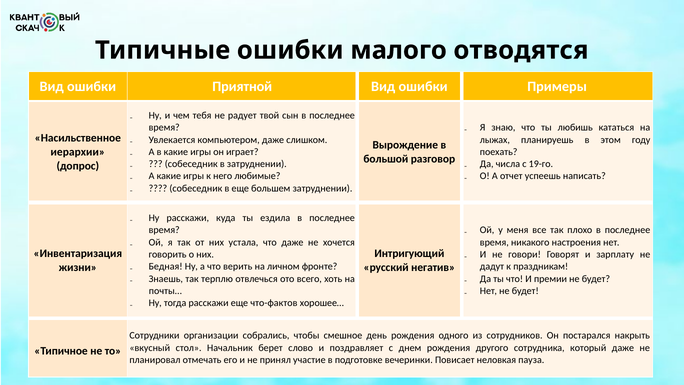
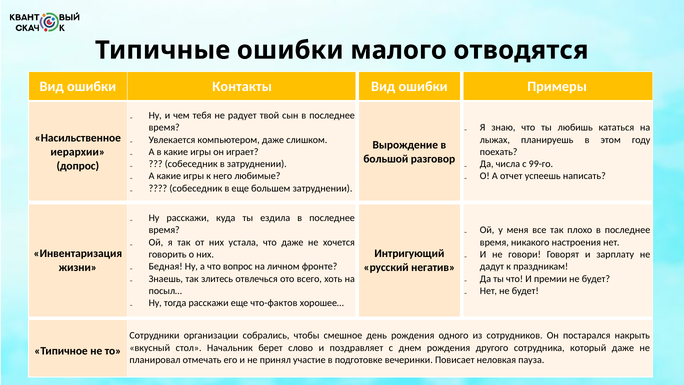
Приятной: Приятной -> Контакты (242, 87)
19-го: 19-го -> 99-го (541, 164)
верить: верить -> вопрос (238, 266)
терплю: терплю -> злитесь (217, 279)
почты…: почты… -> посыл… (165, 291)
